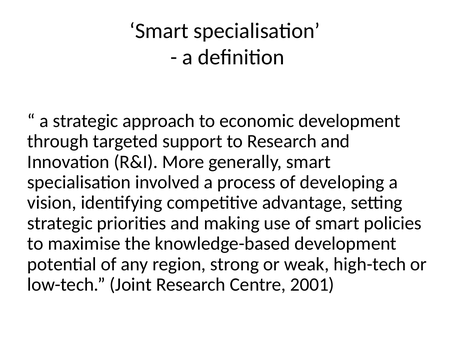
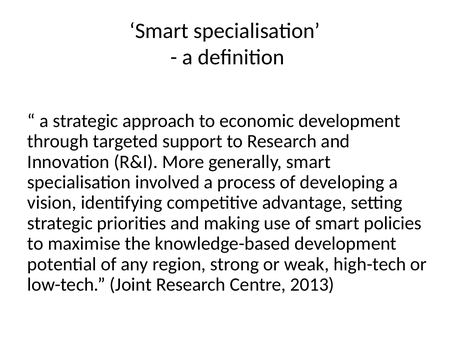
2001: 2001 -> 2013 (312, 285)
